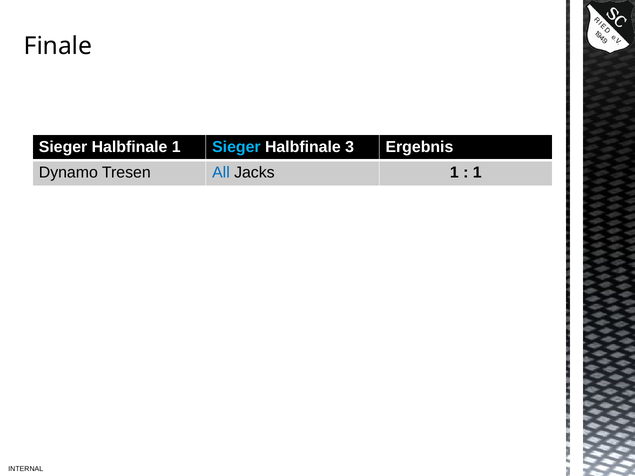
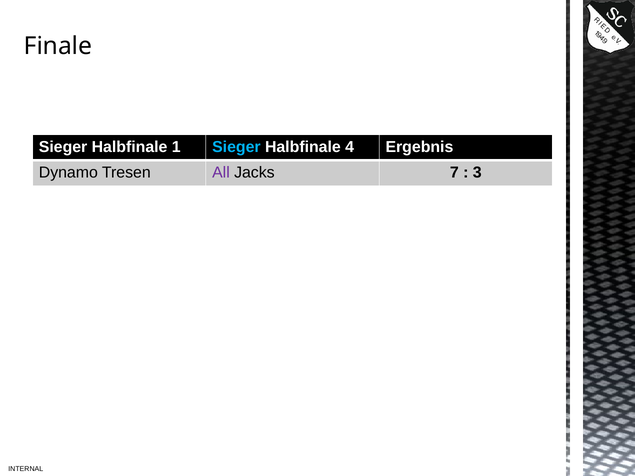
3: 3 -> 4 (350, 147)
All colour: blue -> purple (221, 173)
Jacks 1: 1 -> 7 (454, 173)
1: 1 -> 3 (477, 173)
